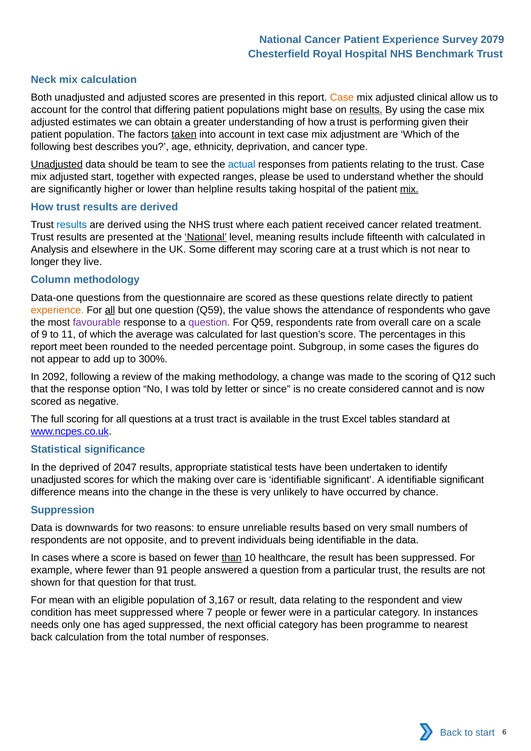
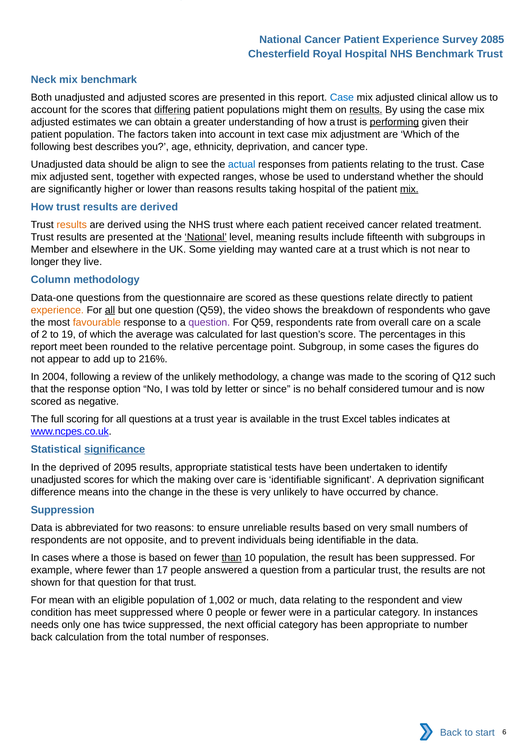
2079: 2079 -> 2085 (492, 40)
mix calculation: calculation -> benchmark (109, 80)
Case colour: orange -> blue (342, 97)
the control: control -> scores (116, 110)
differing underline: none -> present (172, 110)
base: base -> them (321, 110)
performing underline: none -> present (394, 122)
taken underline: present -> none (184, 134)
Unadjusted underline: present -> none (57, 164)
team: team -> align (166, 164)
adjusted start: start -> sent (102, 177)
please: please -> whose (275, 177)
than helpline: helpline -> reasons (215, 189)
results colour: blue -> orange (72, 225)
with calculated: calculated -> subgroups (451, 237)
Analysis: Analysis -> Member (50, 250)
different: different -> yielding (237, 250)
may scoring: scoring -> wanted (296, 250)
value: value -> video (258, 310)
attendance: attendance -> breakdown (348, 310)
favourable colour: purple -> orange (97, 322)
of 9: 9 -> 2 (45, 335)
11: 11 -> 19 (69, 335)
needed: needed -> relative (196, 347)
300%: 300% -> 216% (153, 359)
2092: 2092 -> 2004 (55, 377)
of the making: making -> unlikely (199, 377)
create: create -> behalf (332, 389)
cannot: cannot -> tumour (418, 389)
tract: tract -> year (227, 419)
standard: standard -> indicates (419, 419)
significance underline: none -> present (115, 450)
2047: 2047 -> 2095 (125, 468)
A identifiable: identifiable -> deprivation (412, 480)
downwards: downwards -> abbreviated (92, 528)
a score: score -> those (123, 558)
10 healthcare: healthcare -> population (284, 558)
91: 91 -> 17 (162, 571)
3,167: 3,167 -> 1,002 (222, 601)
or result: result -> much (263, 601)
7: 7 -> 0 (210, 613)
aged: aged -> twice (134, 625)
been programme: programme -> appropriate (393, 625)
to nearest: nearest -> number (451, 625)
